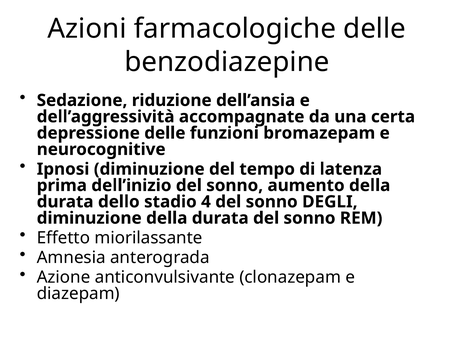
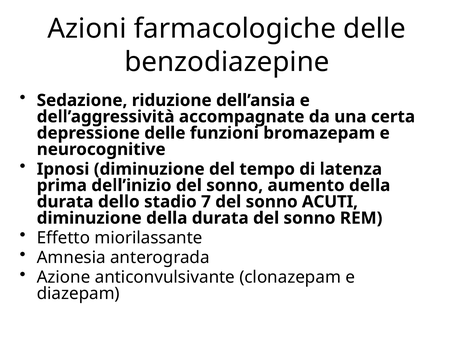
4: 4 -> 7 (206, 202)
DEGLI: DEGLI -> ACUTI (330, 202)
